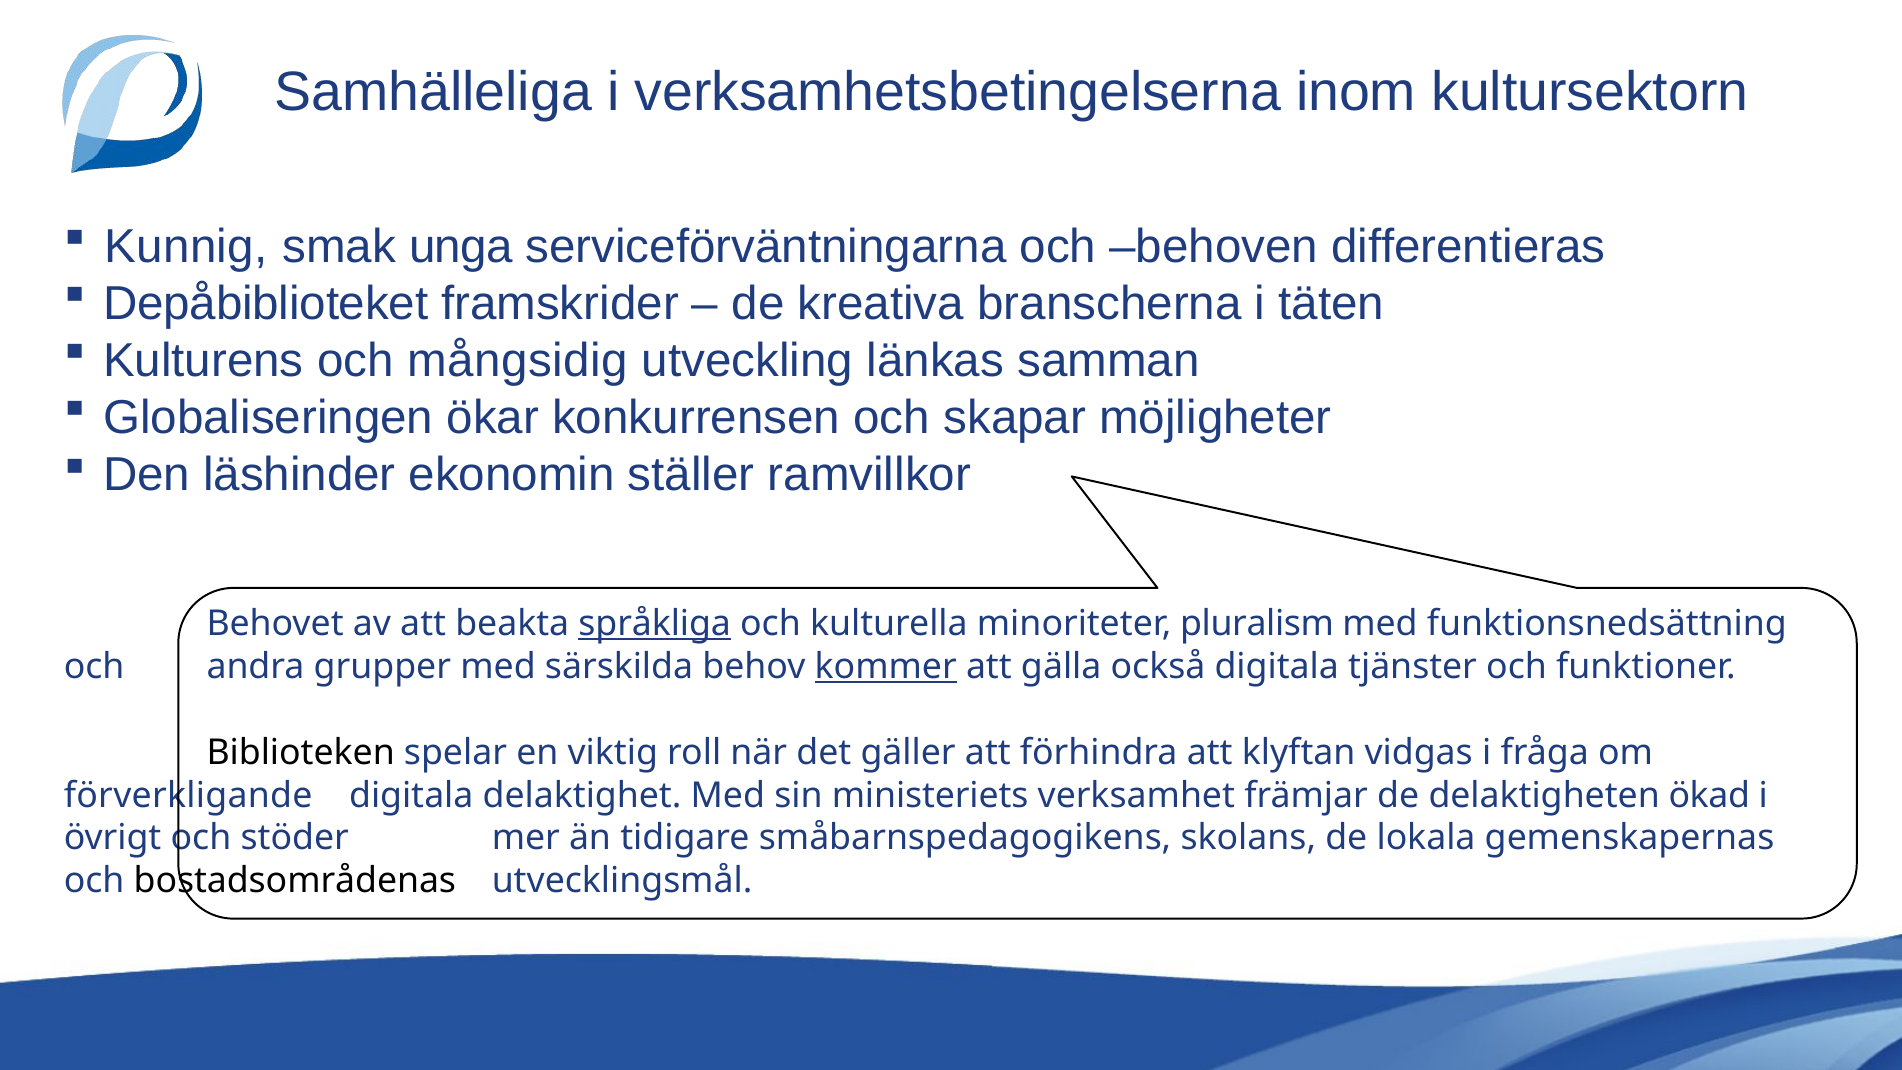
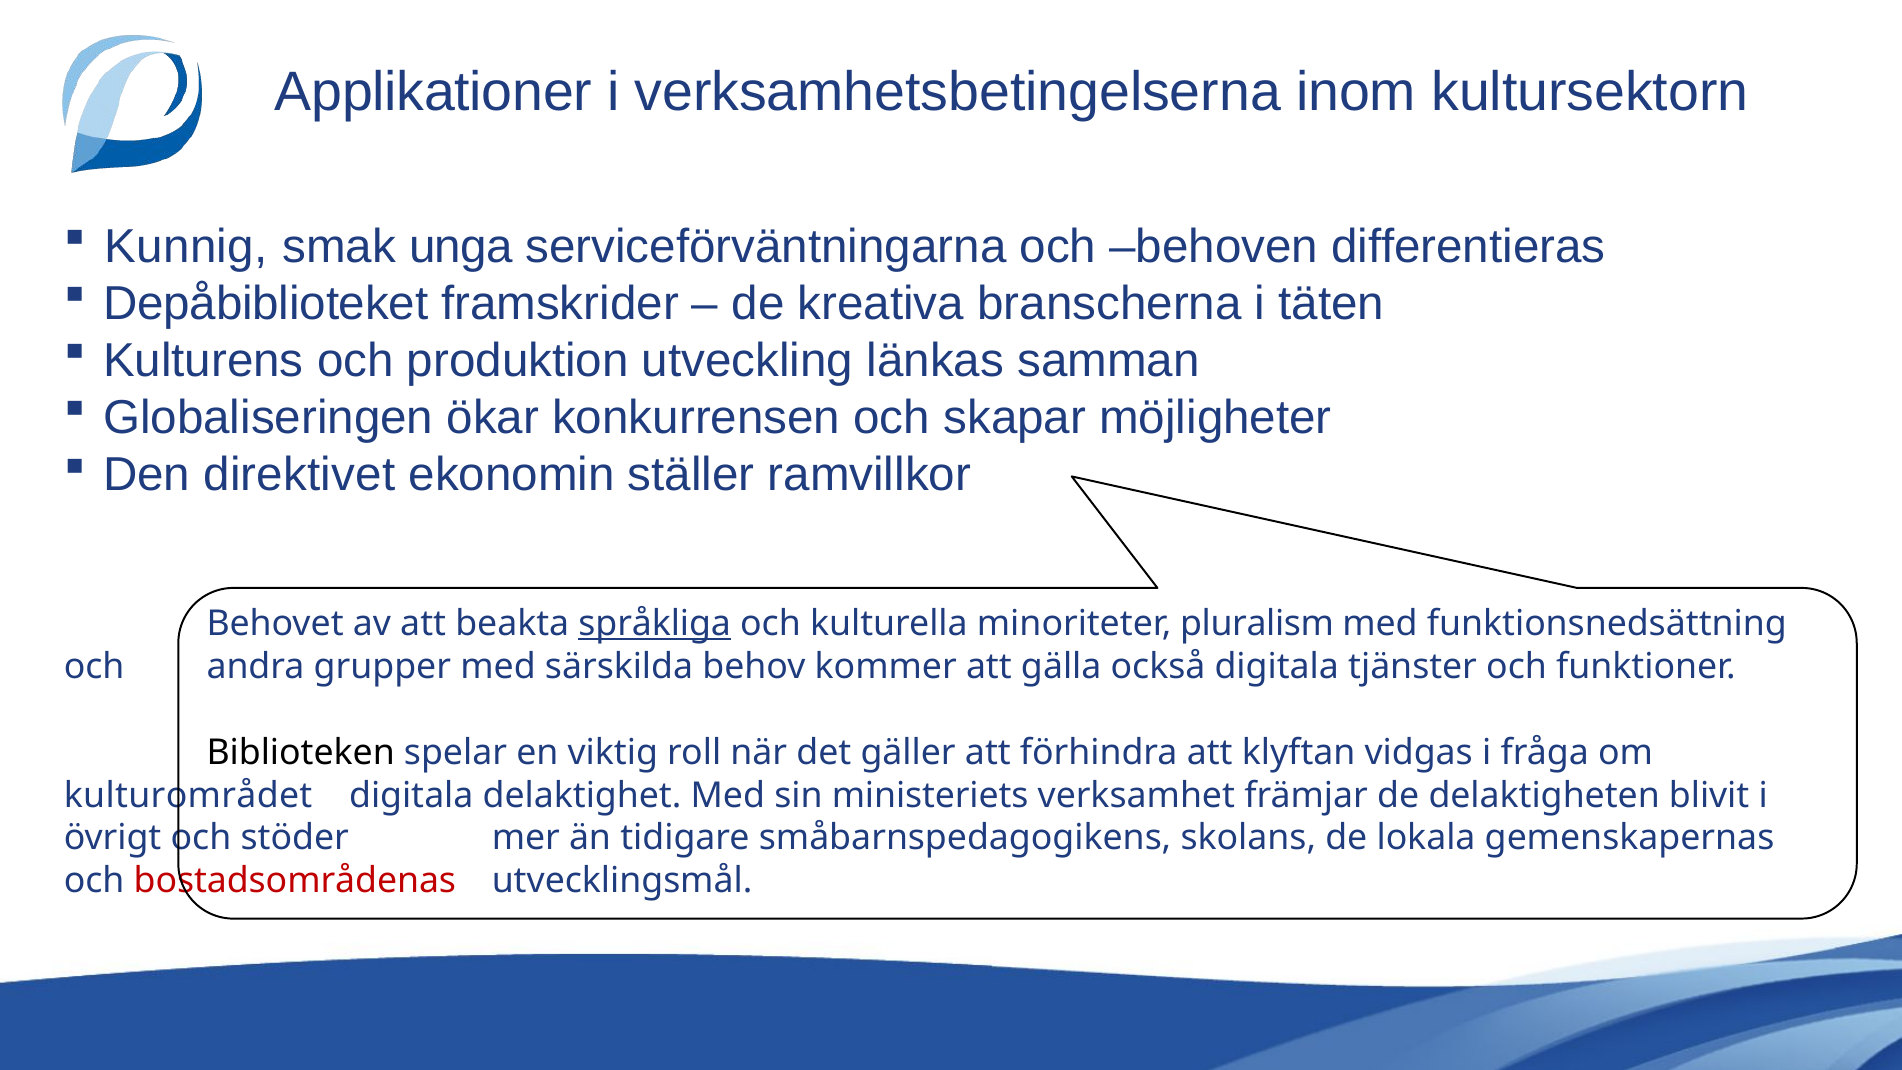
Samhälleliga: Samhälleliga -> Applikationer (434, 92)
mångsidig: mångsidig -> produktion (518, 361)
läshinder: läshinder -> direktivet (299, 475)
kommer underline: present -> none (886, 667)
förverkligande: förverkligande -> kulturområdet (188, 795)
ökad: ökad -> blivit (1709, 795)
bostadsområdenas colour: black -> red (295, 881)
